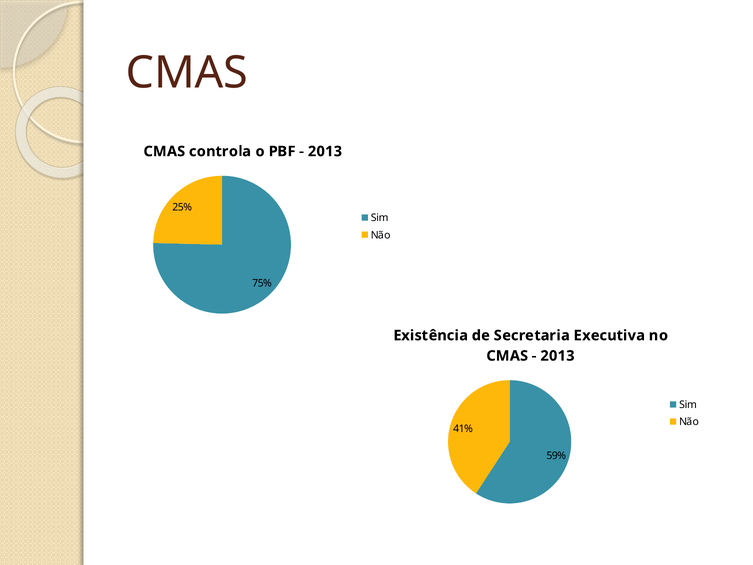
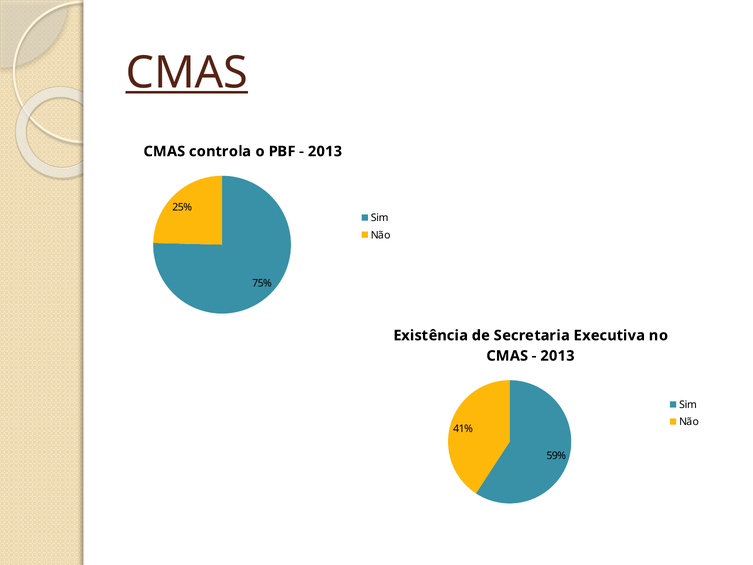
CMAS underline: none -> present (187, 73)
